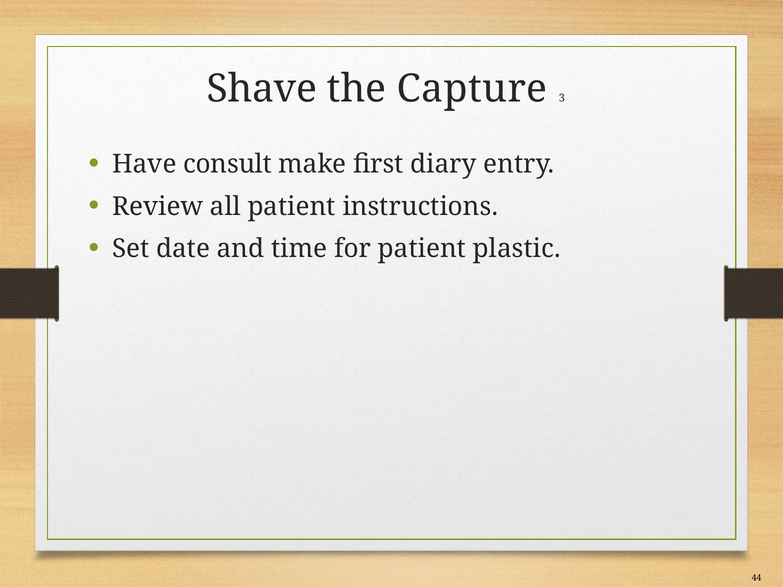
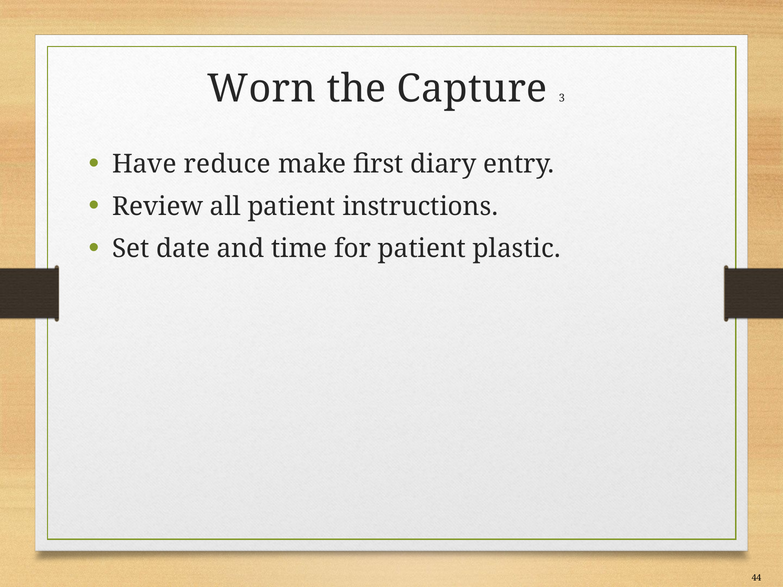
Shave: Shave -> Worn (262, 89)
consult: consult -> reduce (227, 164)
